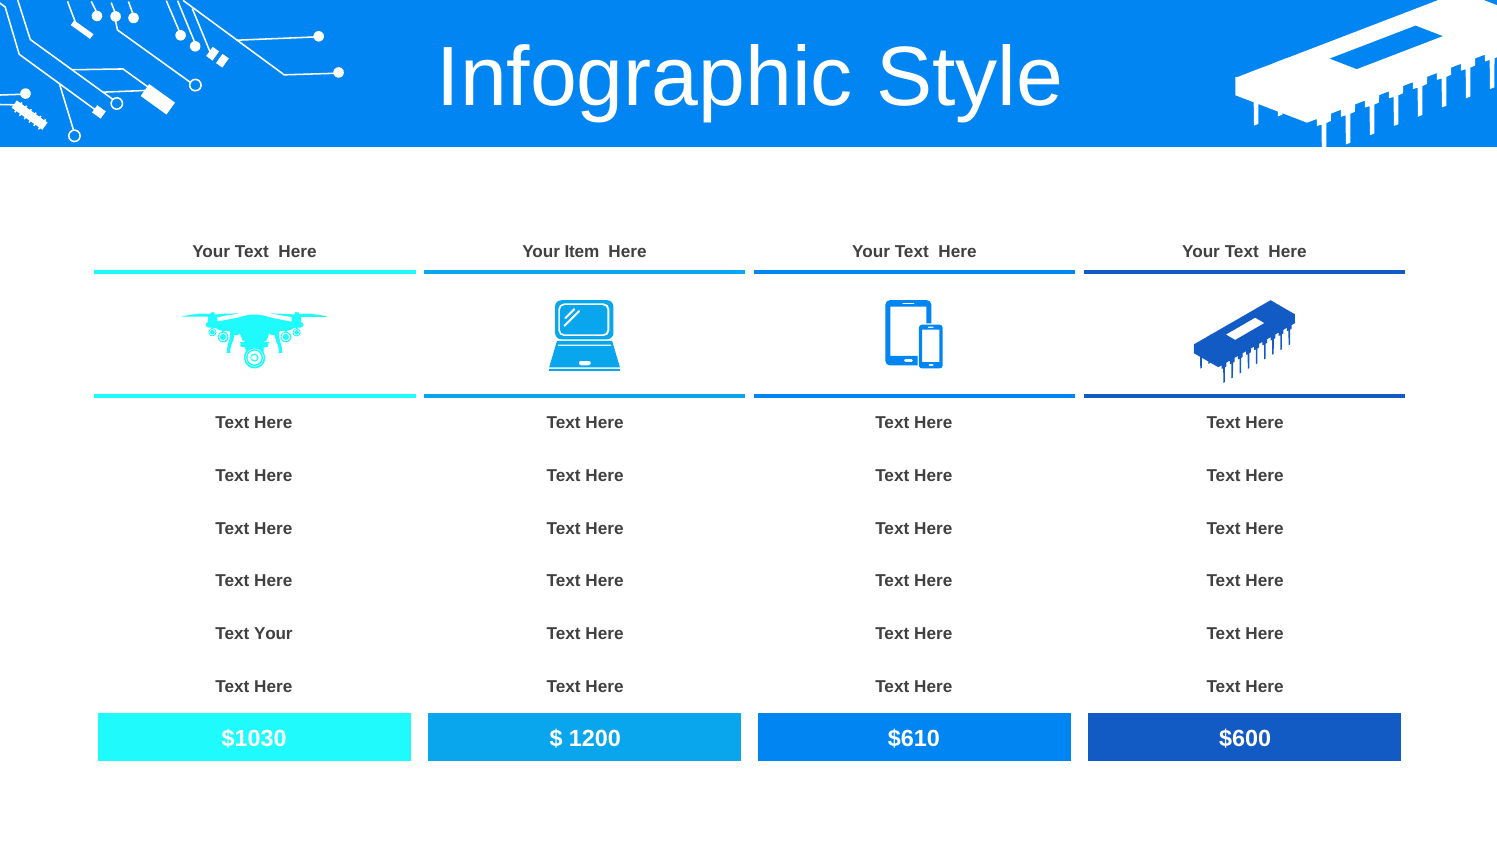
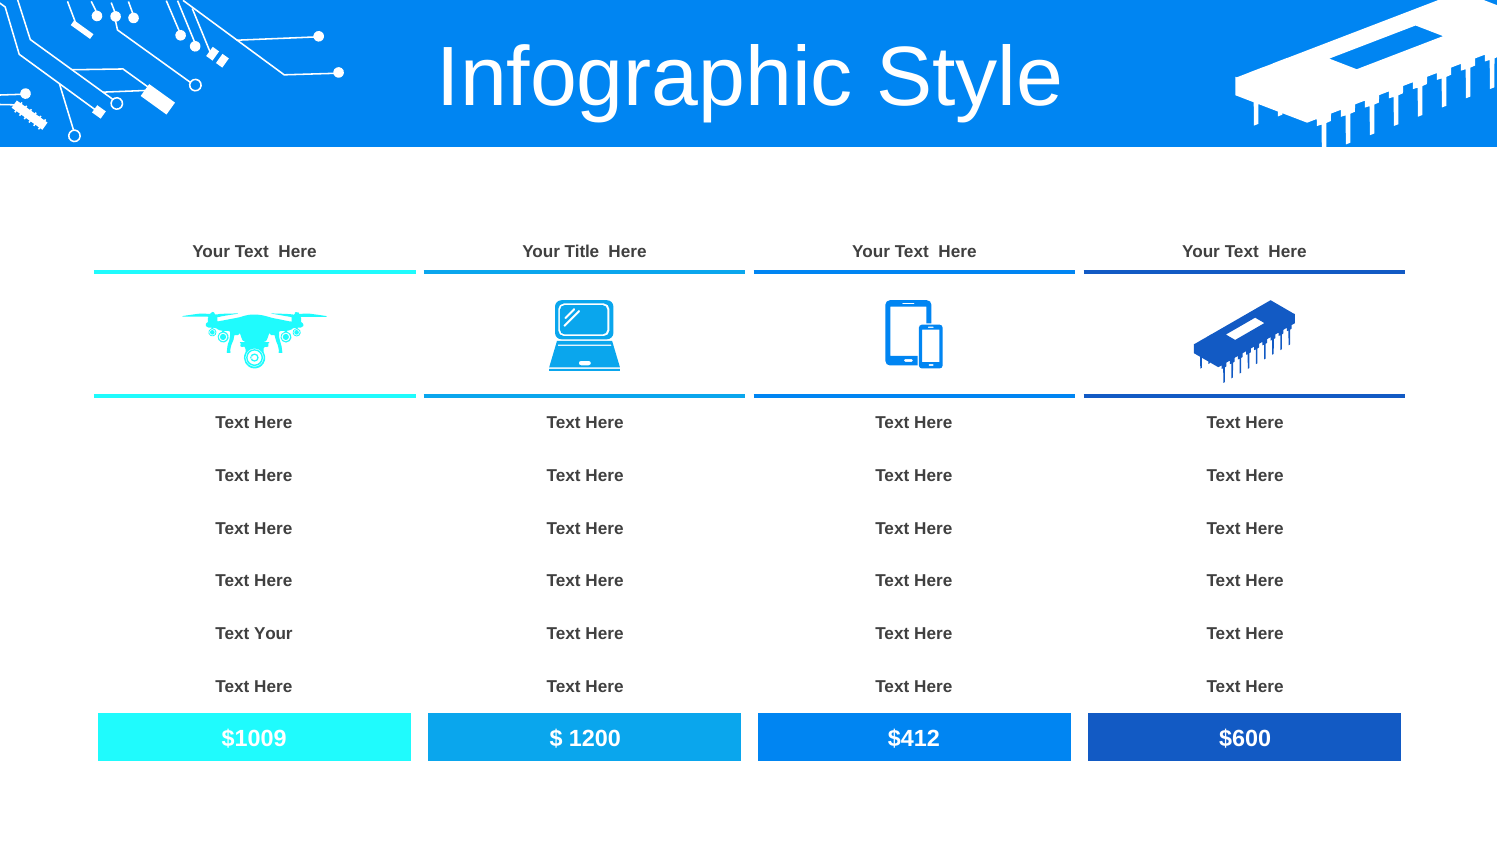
Item: Item -> Title (582, 252)
$1030: $1030 -> $1009 (254, 738)
$610: $610 -> $412 (914, 738)
